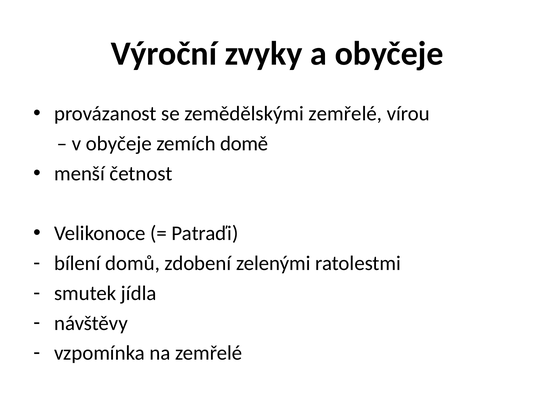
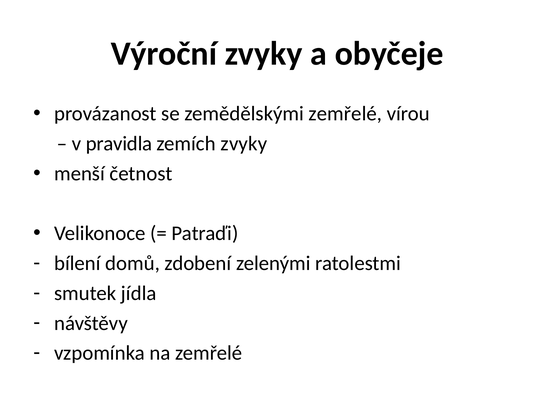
v obyčeje: obyčeje -> pravidla (119, 144)
zemích domě: domě -> zvyky (244, 144)
